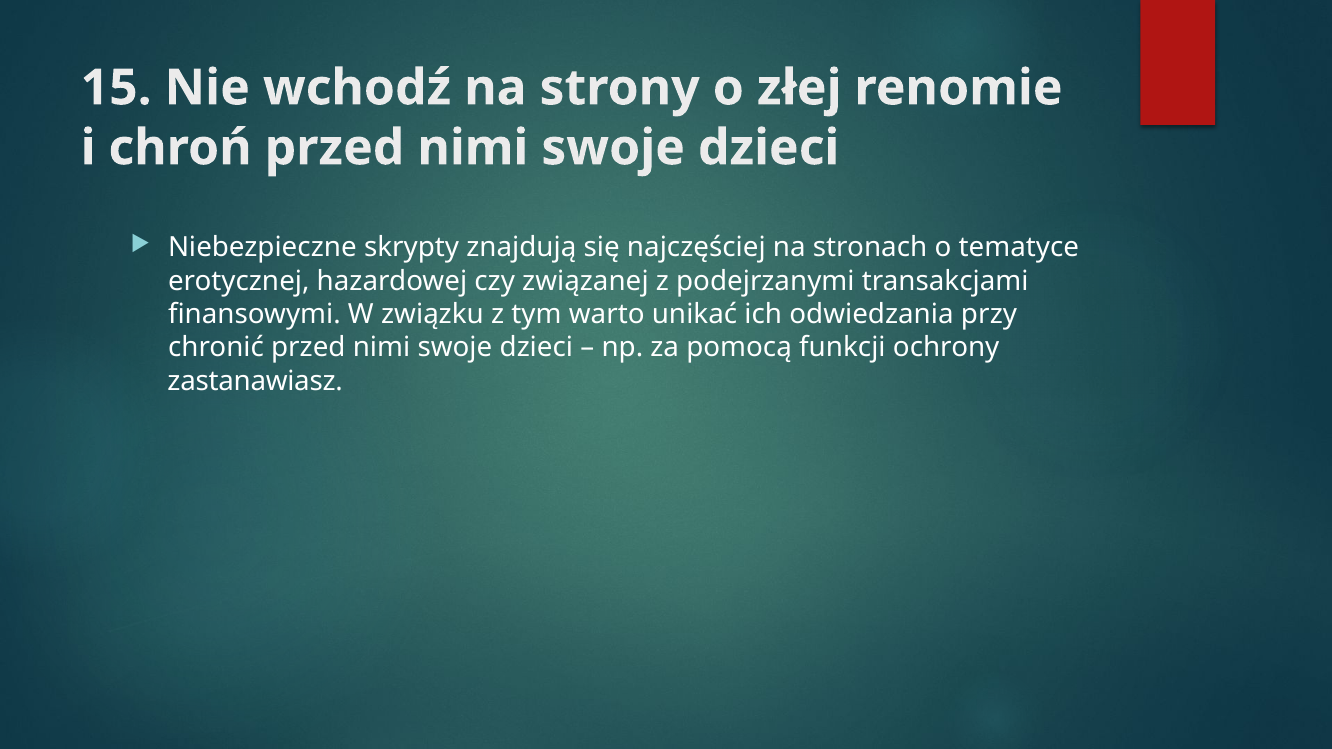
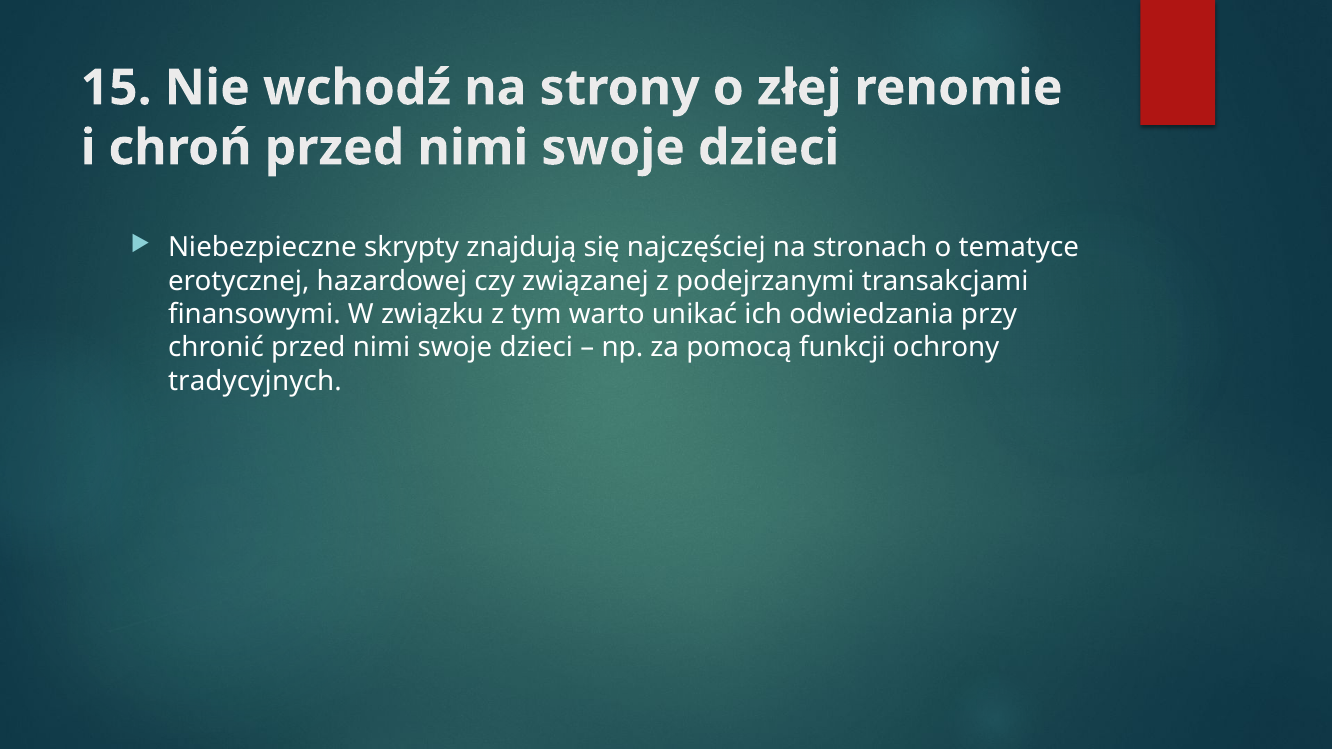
zastanawiasz: zastanawiasz -> tradycyjnych (255, 381)
